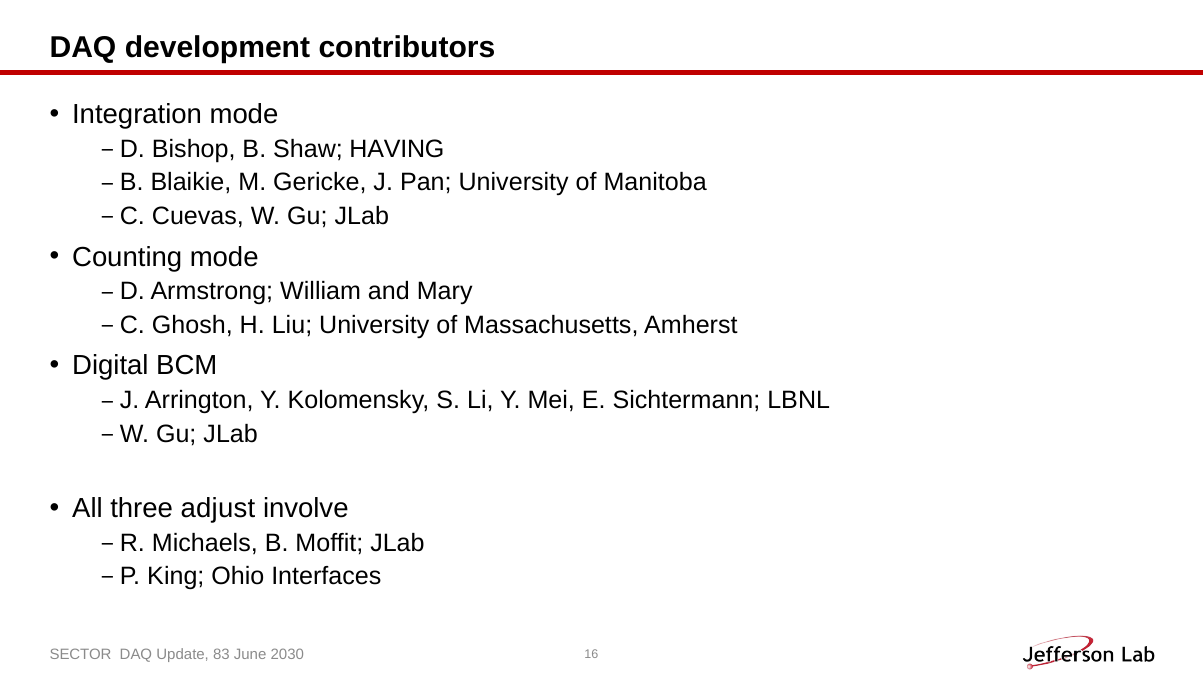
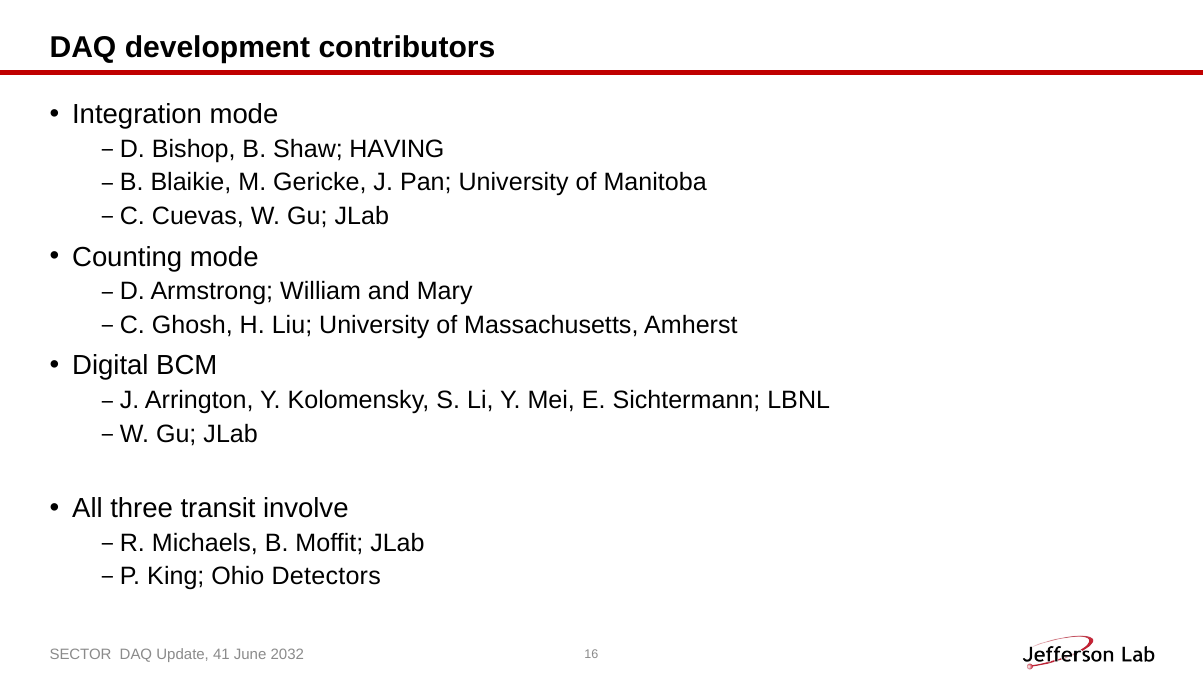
adjust: adjust -> transit (218, 508)
Interfaces: Interfaces -> Detectors (326, 576)
83: 83 -> 41 (221, 655)
2030: 2030 -> 2032 (287, 655)
